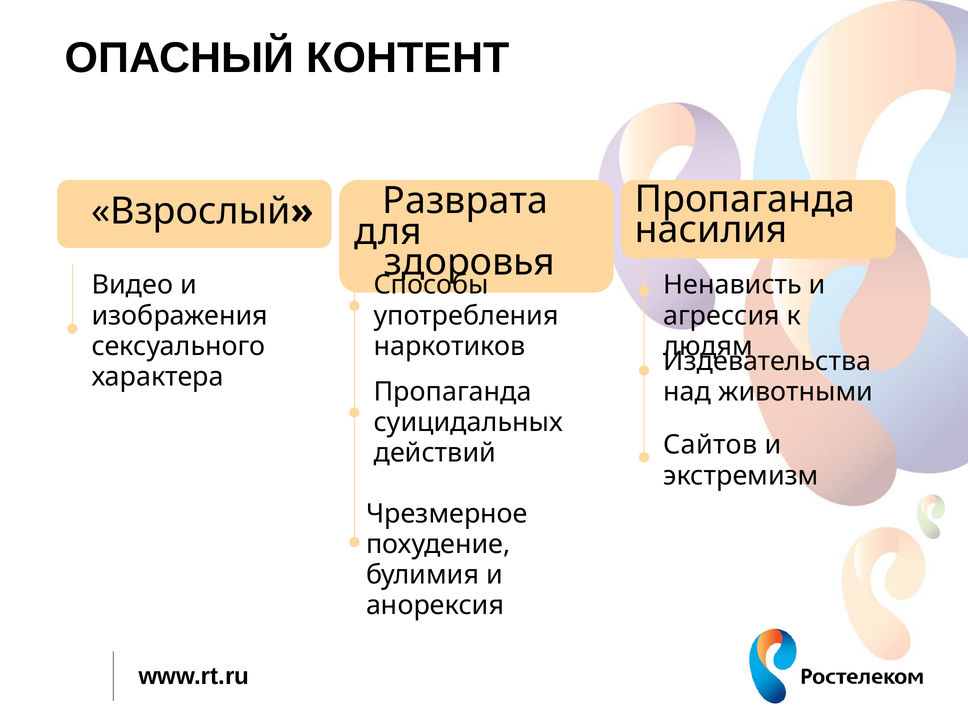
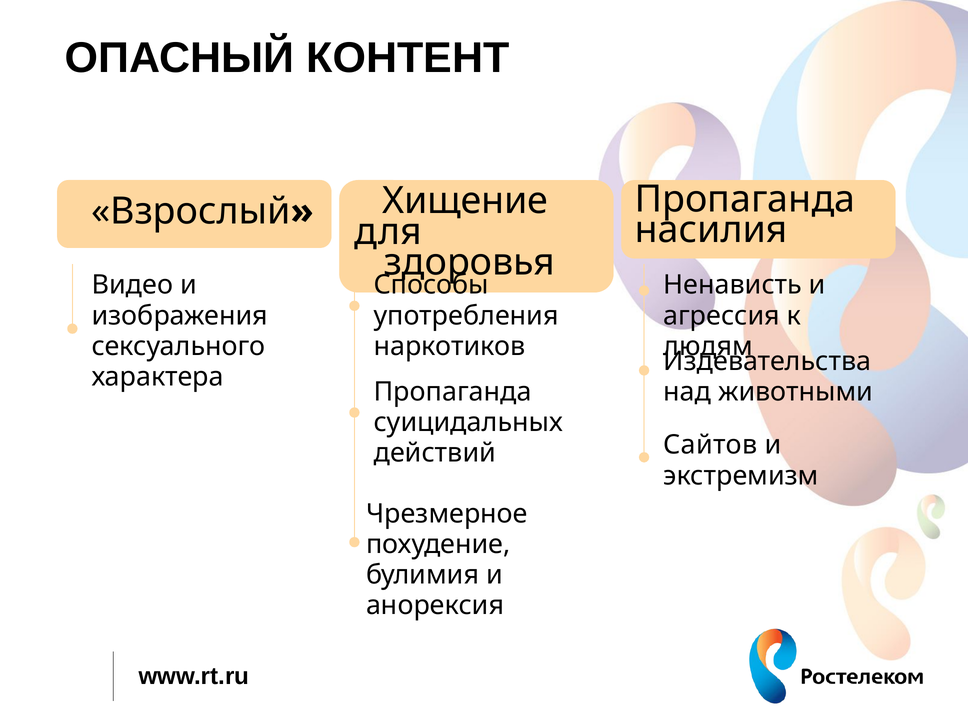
Разврата: Разврата -> Хищение (465, 201)
